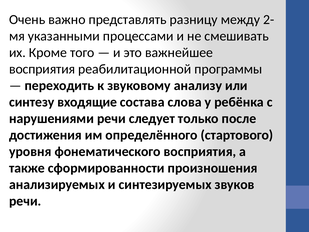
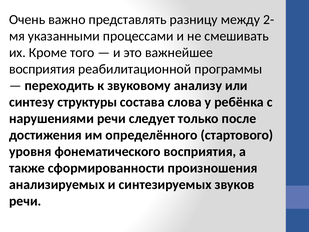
входящие: входящие -> структуры (87, 102)
